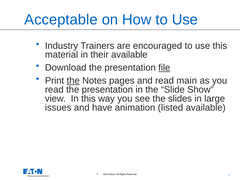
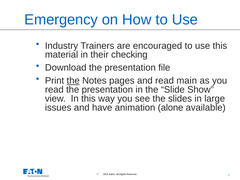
Acceptable: Acceptable -> Emergency (61, 20)
their available: available -> checking (129, 55)
file underline: present -> none (164, 68)
listed: listed -> alone (171, 108)
